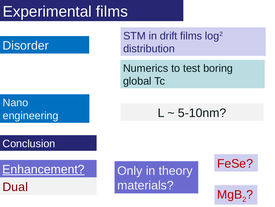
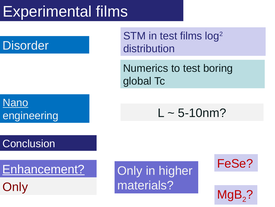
in drift: drift -> test (169, 36)
Nano underline: none -> present (15, 102)
theory: theory -> higher (176, 170)
Dual: Dual -> Only (15, 186)
